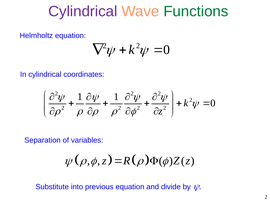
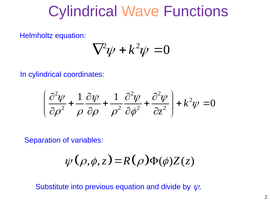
Functions colour: green -> purple (196, 11)
